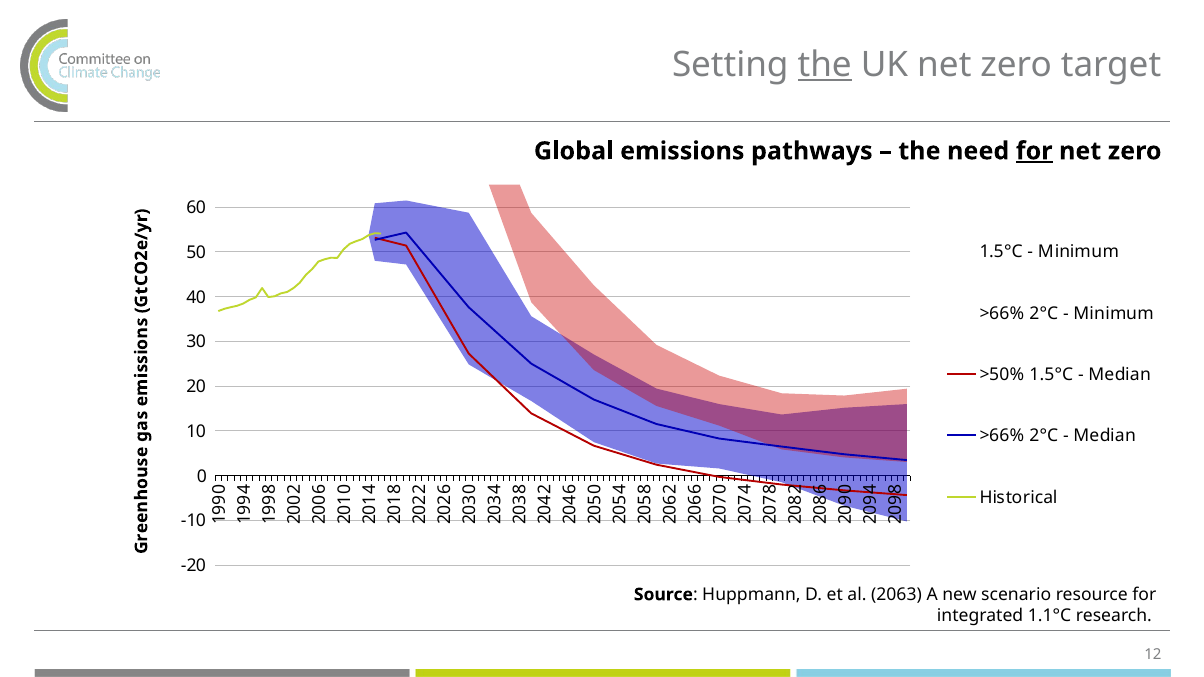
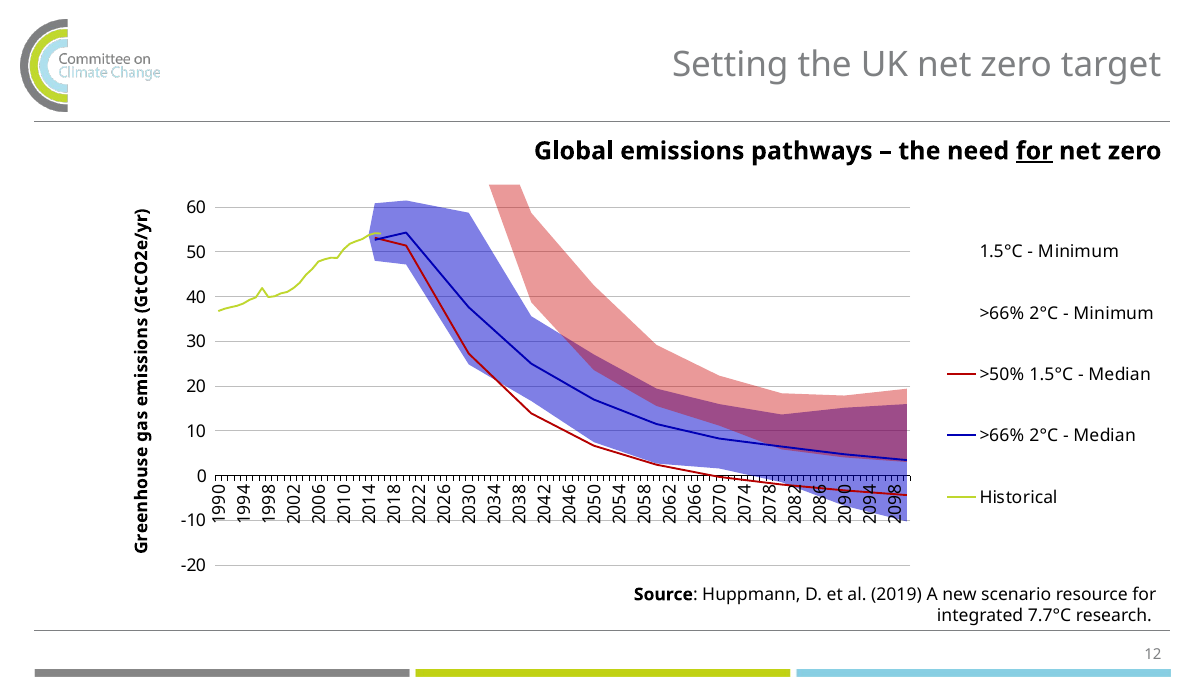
the underline: present -> none (825, 65)
2063: 2063 -> 2019 (896, 595)
1.1°C: 1.1°C -> 7.7°C (1050, 616)
